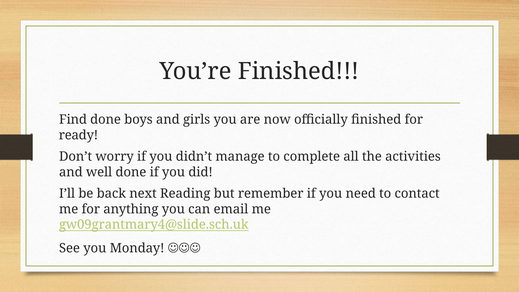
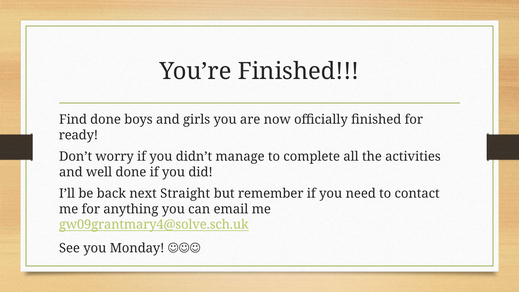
Reading: Reading -> Straight (185, 193)
gw09grantmary4@slide.sch.uk: gw09grantmary4@slide.sch.uk -> gw09grantmary4@solve.sch.uk (154, 225)
